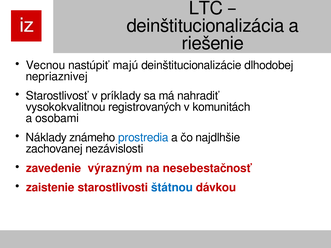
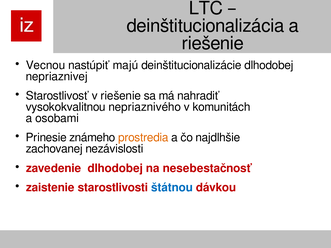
v príklady: príklady -> riešenie (121, 96)
registrovaných: registrovaných -> nepriaznivého (145, 107)
Náklady: Náklady -> Prinesie (46, 138)
prostredia colour: blue -> orange (143, 138)
zavedenie výrazným: výrazným -> dlhodobej (115, 168)
